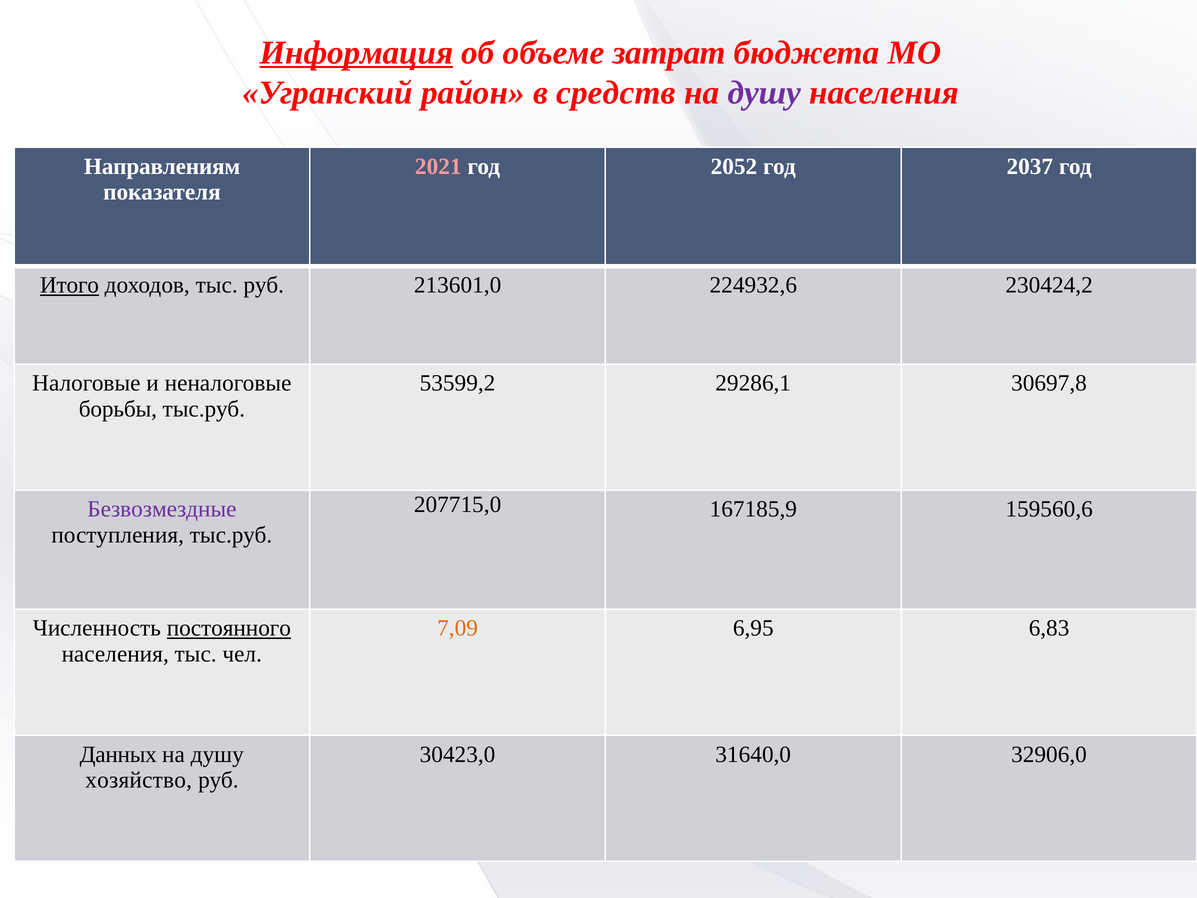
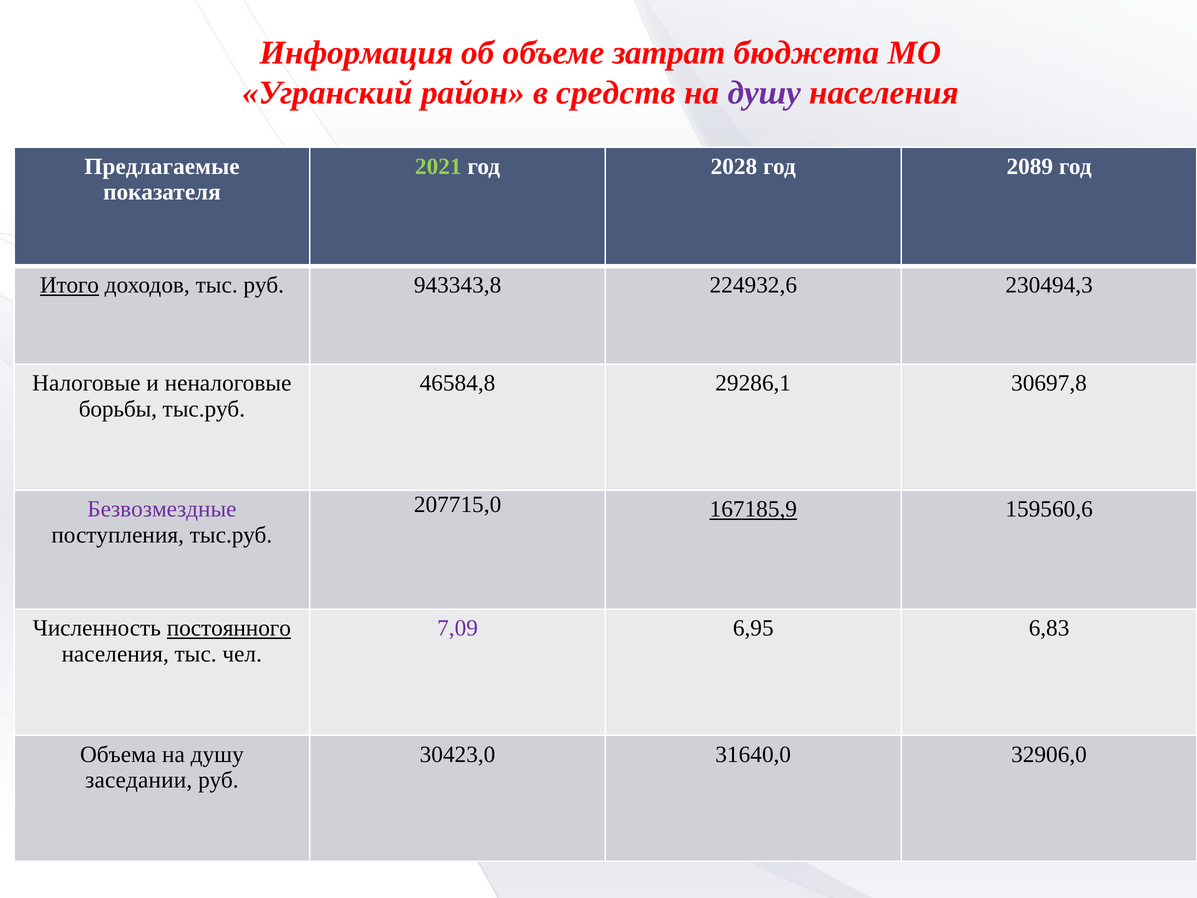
Информация underline: present -> none (356, 53)
Направлениям: Направлениям -> Предлагаемые (162, 166)
2021 colour: pink -> light green (438, 166)
2052: 2052 -> 2028 (734, 166)
2037: 2037 -> 2089 (1030, 166)
213601,0: 213601,0 -> 943343,8 (458, 285)
230424,2: 230424,2 -> 230494,3 (1049, 285)
53599,2: 53599,2 -> 46584,8 (458, 383)
167185,9 underline: none -> present (753, 509)
7,09 colour: orange -> purple (458, 628)
Данных: Данных -> Объема (118, 754)
хозяйство: хозяйство -> заседании (139, 780)
